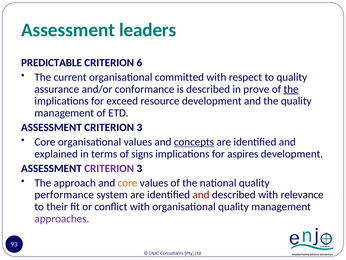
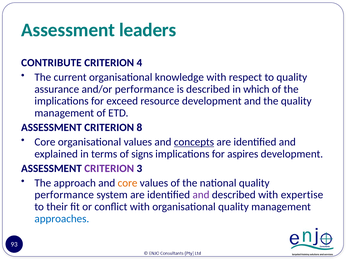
PREDICTABLE: PREDICTABLE -> CONTRIBUTE (51, 63)
6: 6 -> 4 (139, 63)
committed: committed -> knowledge (179, 77)
and/or conformance: conformance -> performance (145, 89)
prove: prove -> which (256, 89)
the underline: present -> none (291, 89)
3: 3 -> 8 (139, 127)
and colour: red -> purple (201, 194)
relevance: relevance -> expertise (302, 194)
approaches colour: purple -> blue (62, 218)
